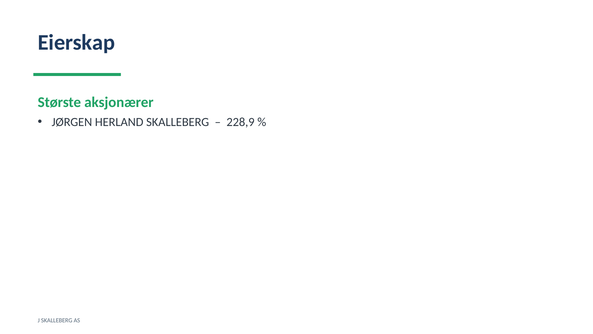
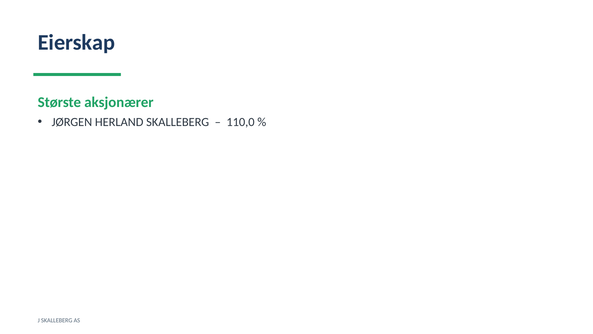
228,9: 228,9 -> 110,0 (241, 122)
